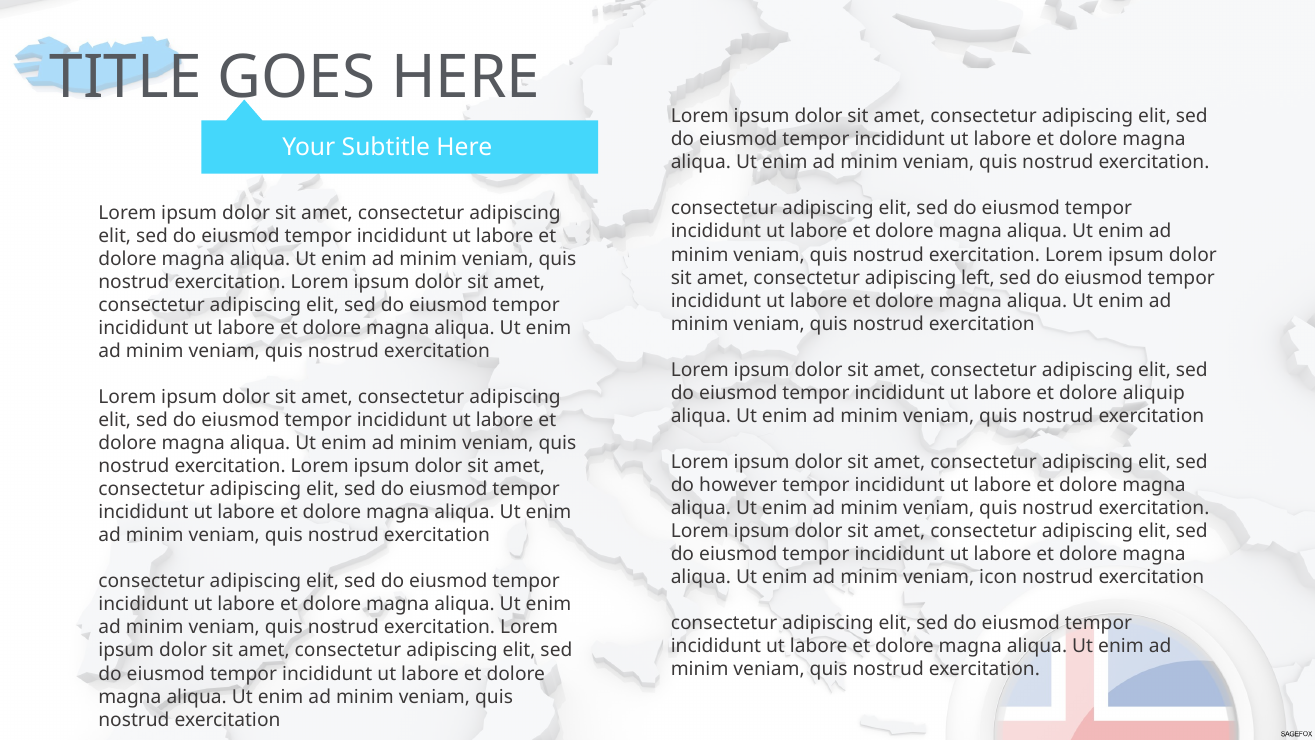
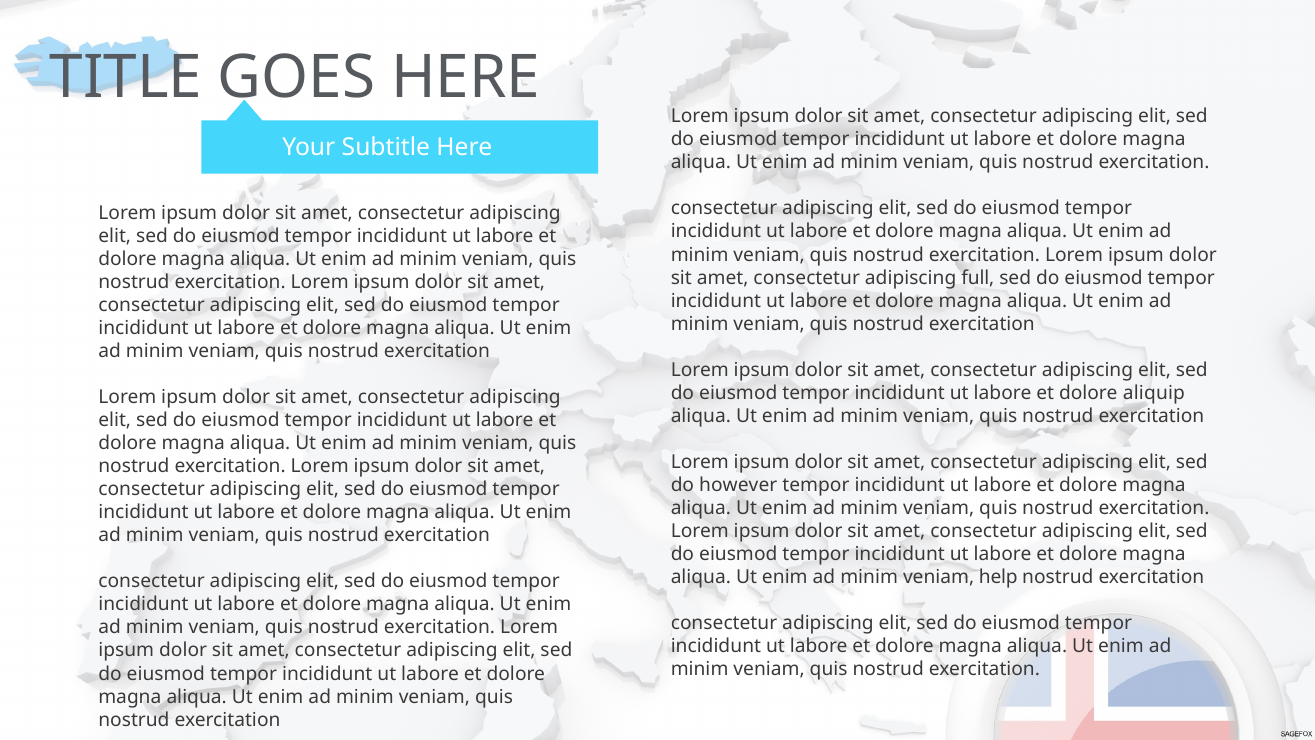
left: left -> full (978, 278)
icon: icon -> help (998, 577)
